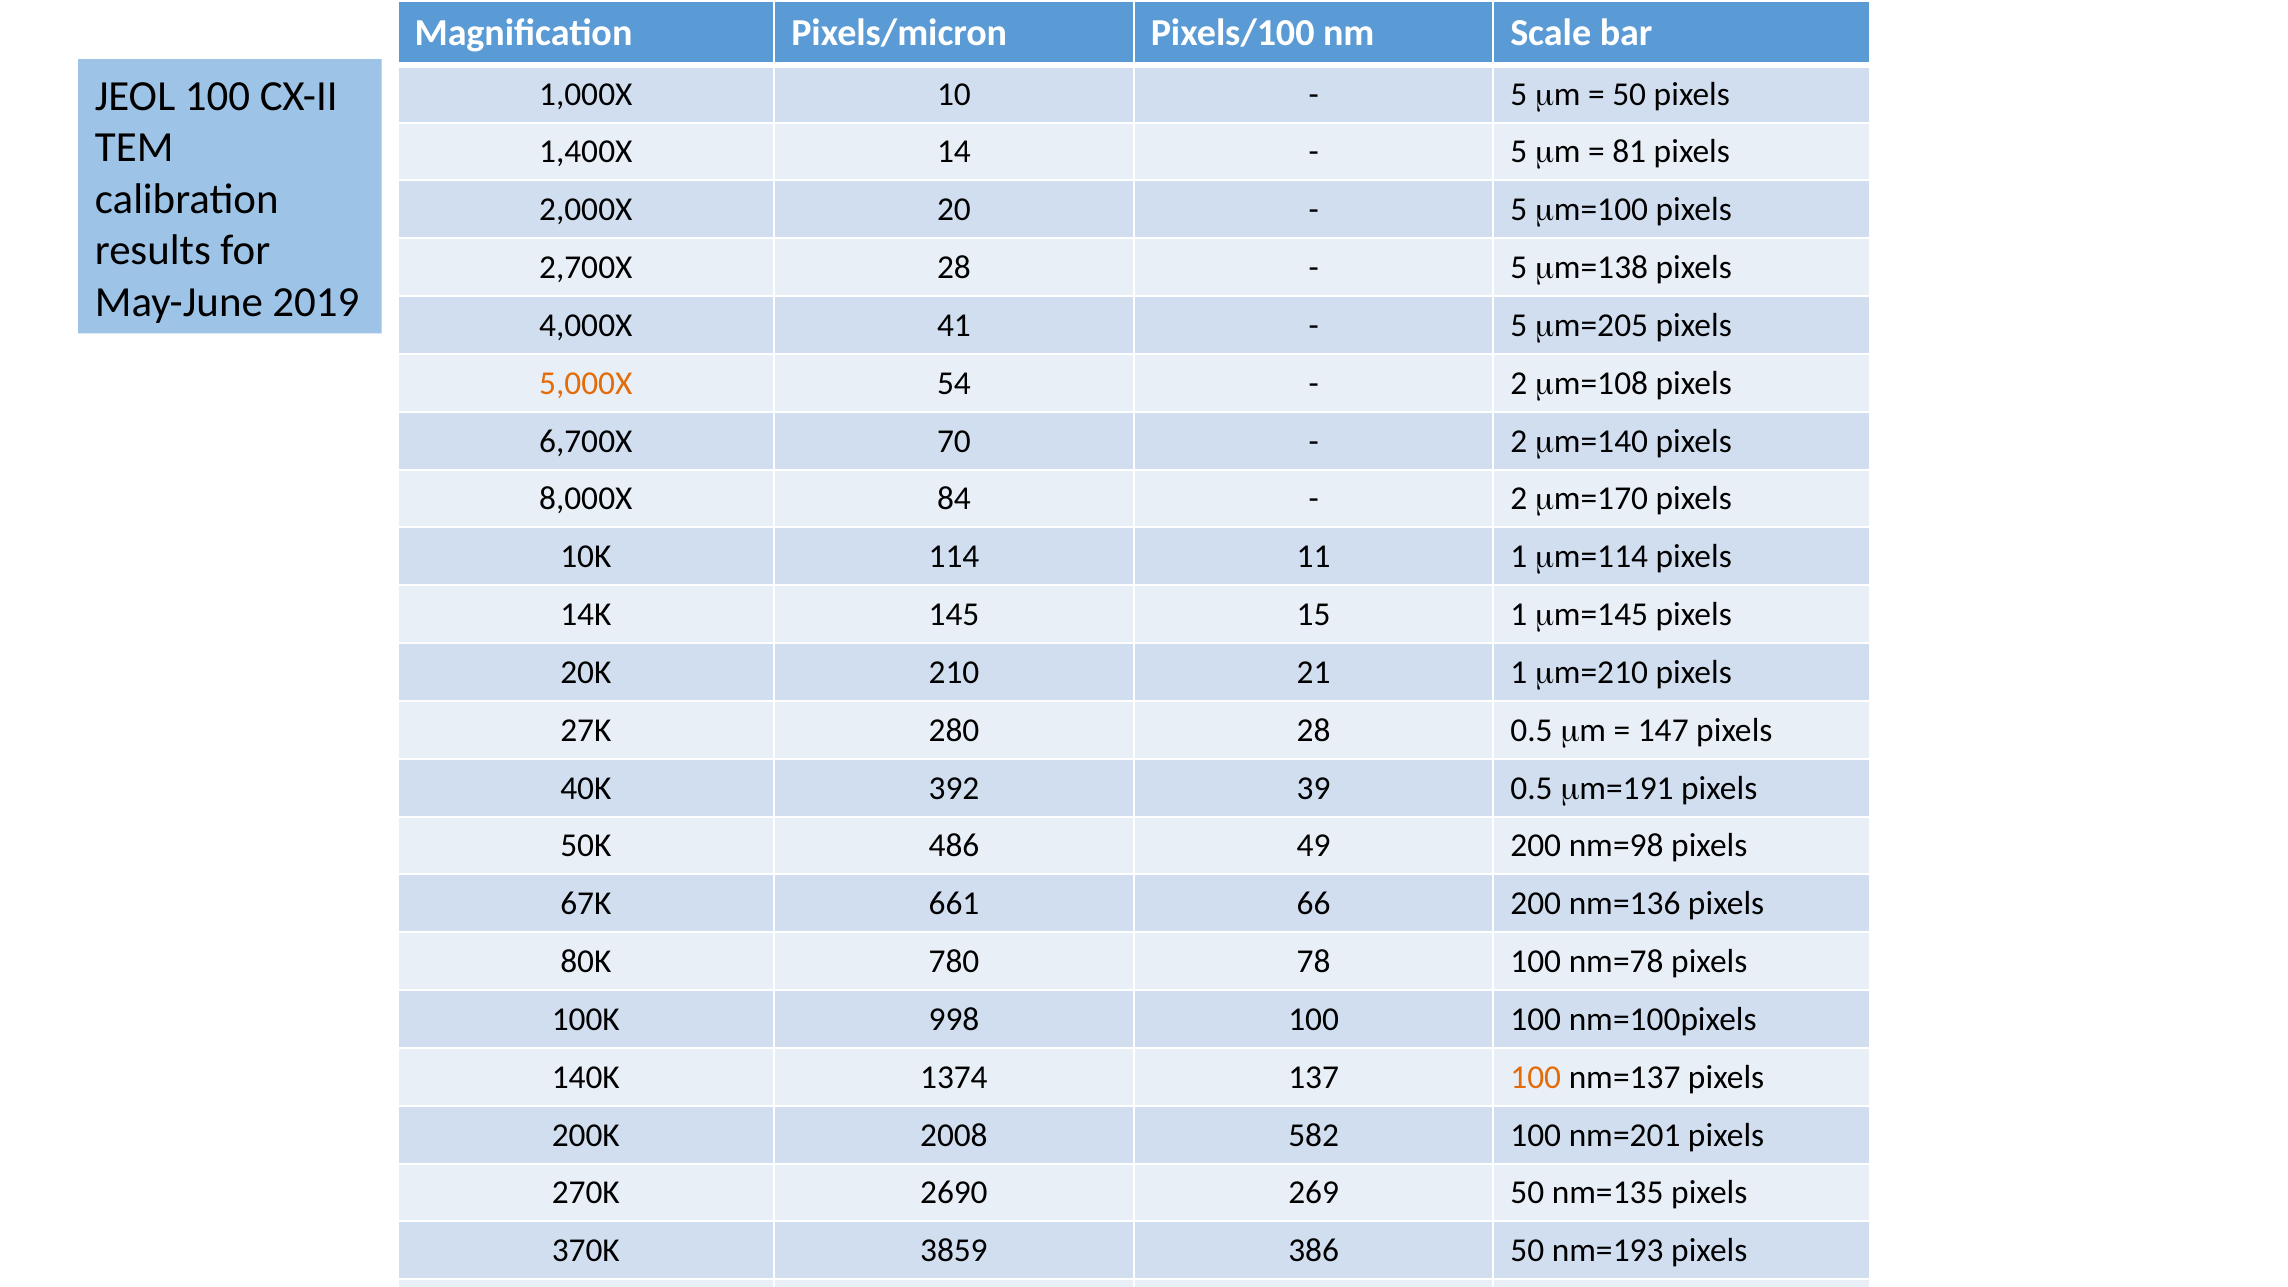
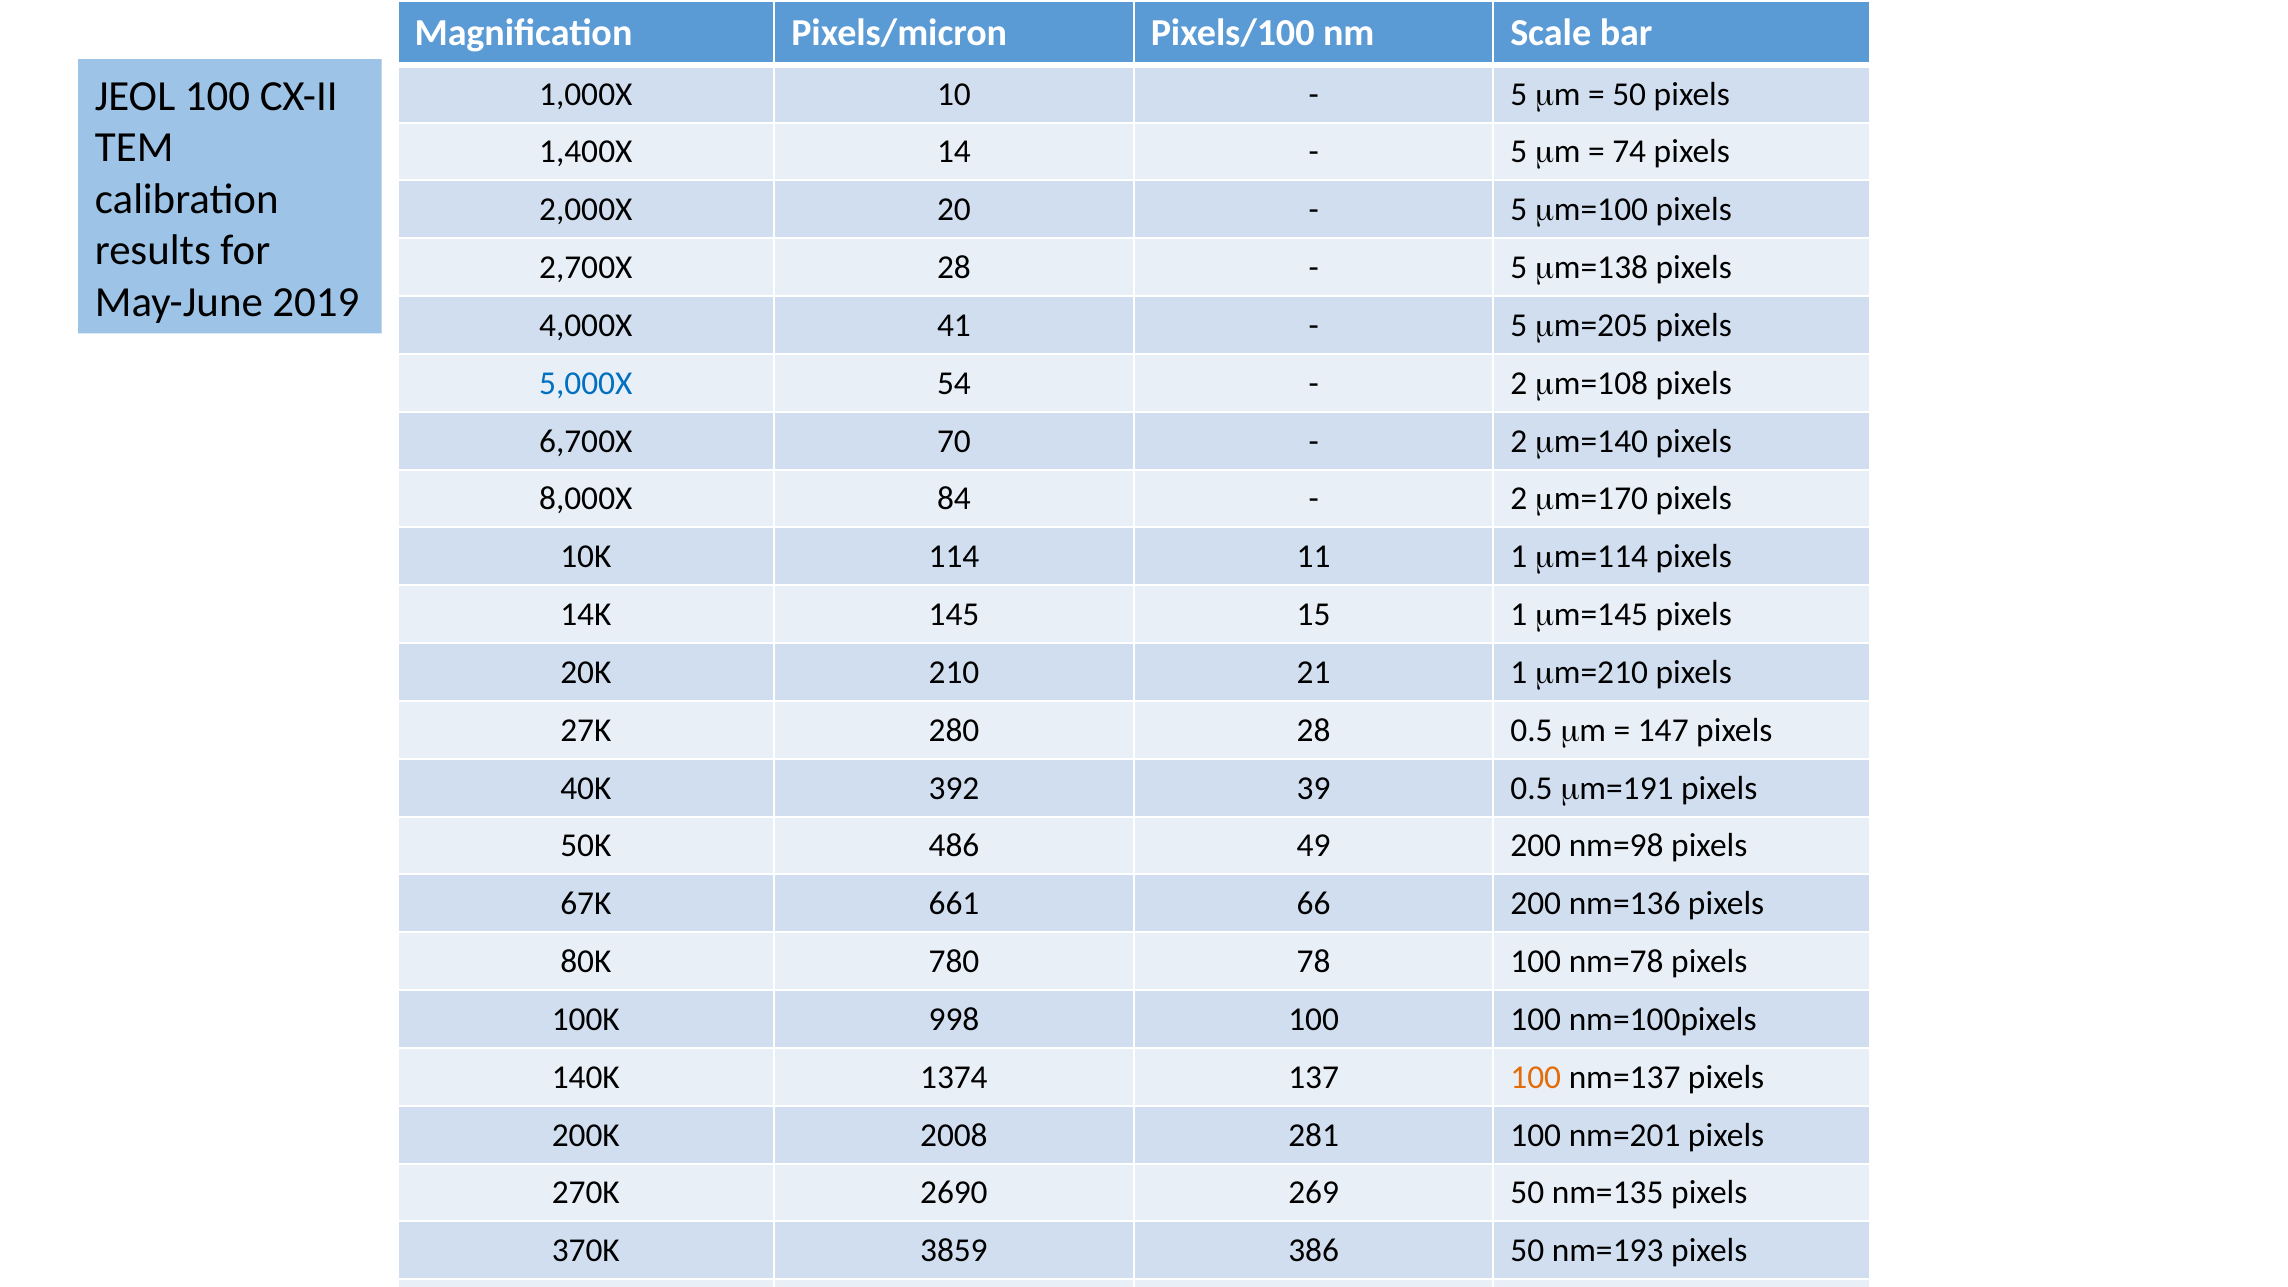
81: 81 -> 74 (1629, 152)
5,000X colour: orange -> blue (586, 383)
582: 582 -> 281 (1314, 1135)
